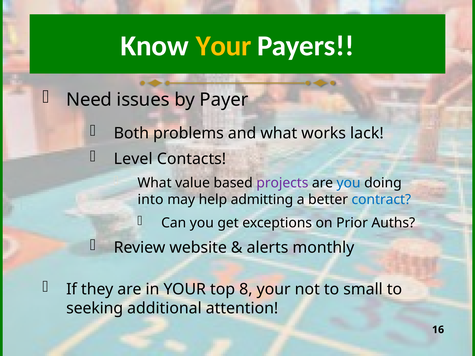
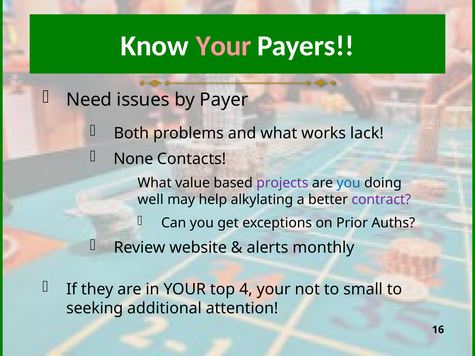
Your colour: yellow -> pink (224, 46)
Level: Level -> None (133, 159)
into: into -> well (151, 200)
admitting: admitting -> alkylating (262, 200)
contract colour: blue -> purple (381, 200)
8: 8 -> 4 (246, 289)
